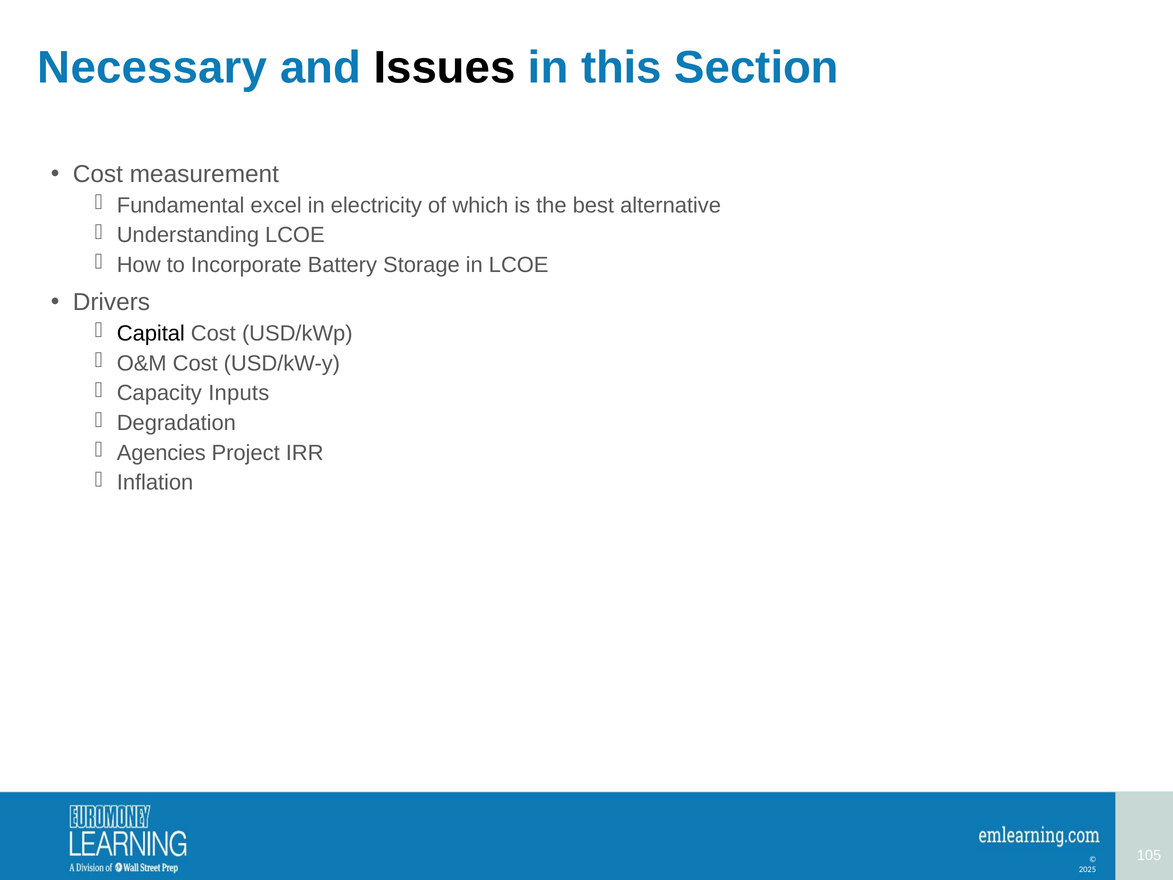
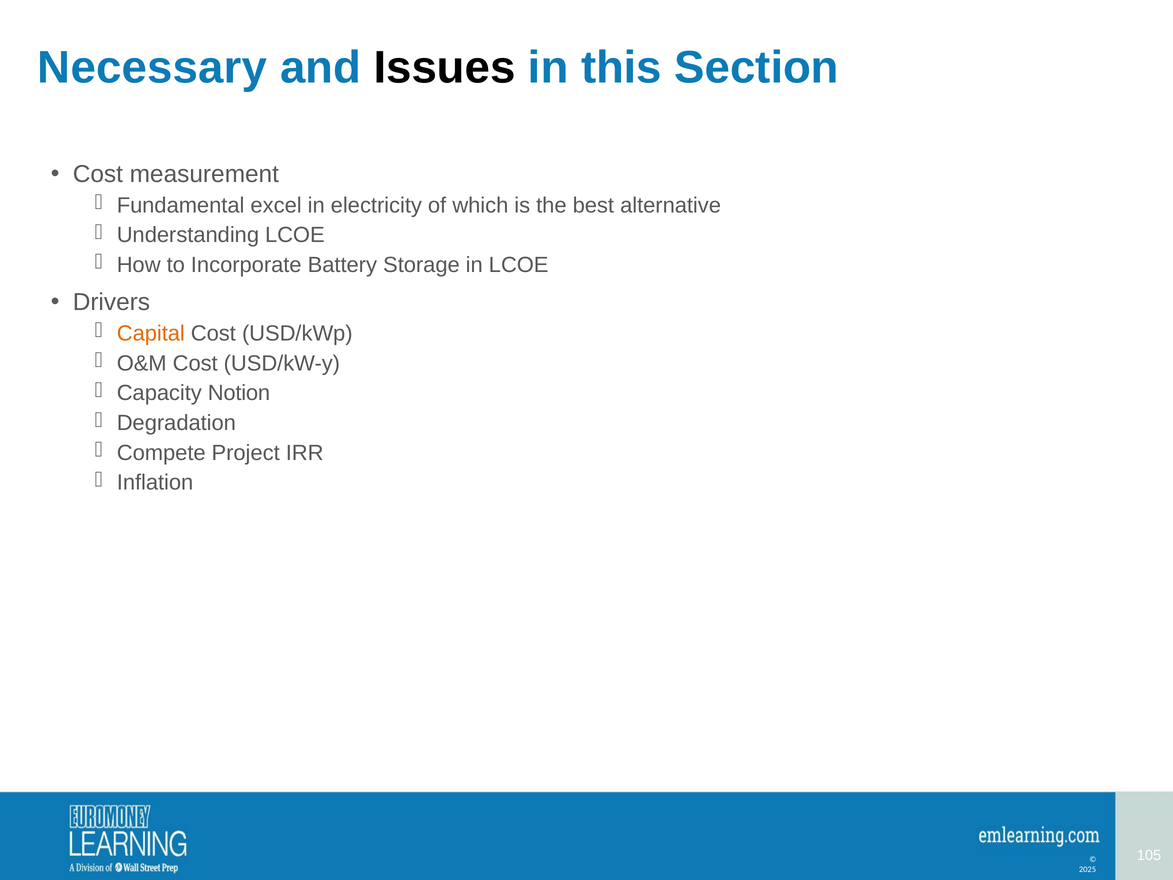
Capital colour: black -> orange (151, 333)
Inputs: Inputs -> Notion (239, 393)
Agencies: Agencies -> Compete (161, 453)
